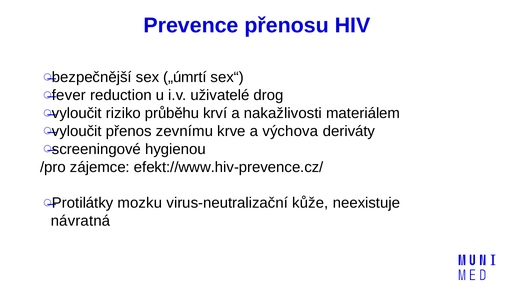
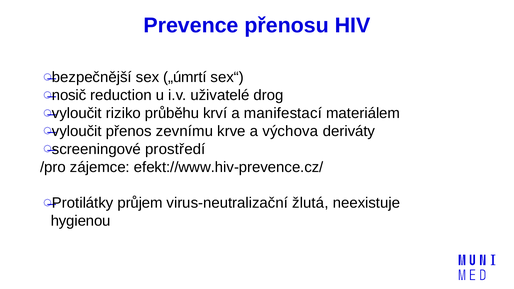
fever: fever -> nosič (69, 95)
nakažlivosti: nakažlivosti -> manifestací (283, 113)
hygienou: hygienou -> prostředí (175, 149)
mozku: mozku -> průjem (140, 203)
kůže: kůže -> žlutá (310, 203)
návratná: návratná -> hygienou (81, 221)
